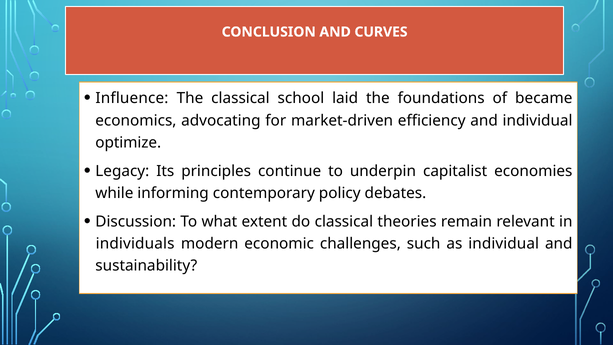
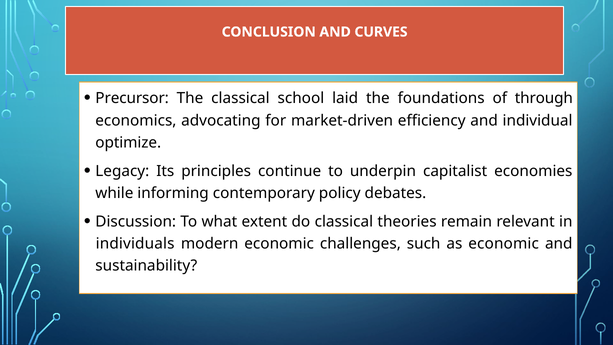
Influence: Influence -> Precursor (132, 98)
became: became -> through (544, 98)
as individual: individual -> economic (504, 244)
